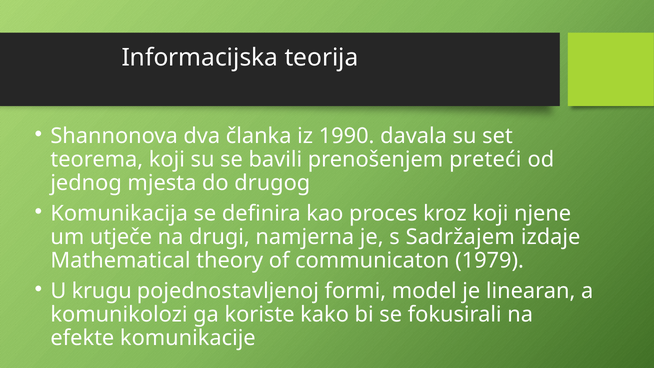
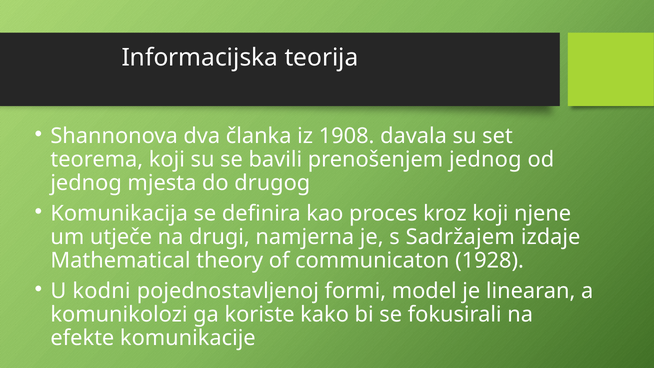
1990: 1990 -> 1908 (347, 136)
prenošenjem preteći: preteći -> jednog (485, 159)
1979: 1979 -> 1928 (490, 260)
krugu: krugu -> kodni (102, 291)
